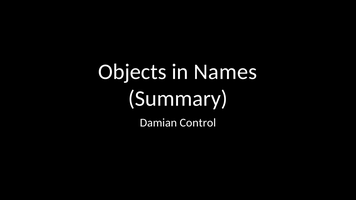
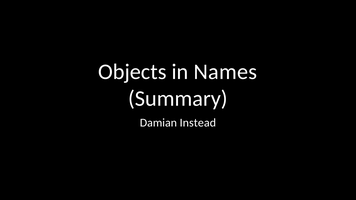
Control: Control -> Instead (198, 123)
